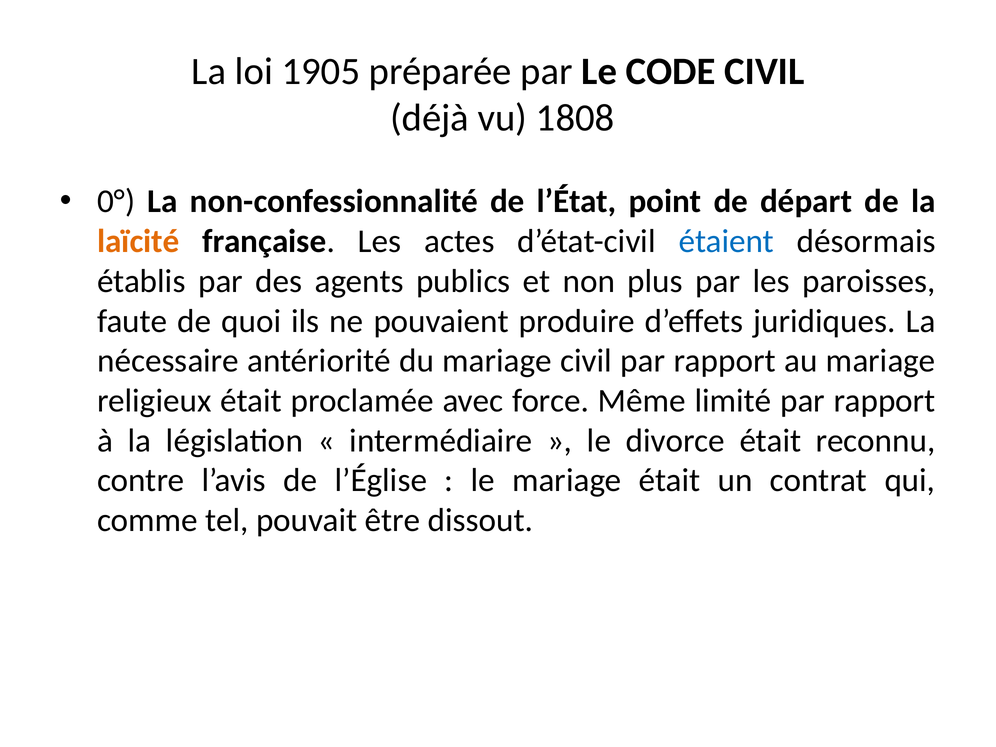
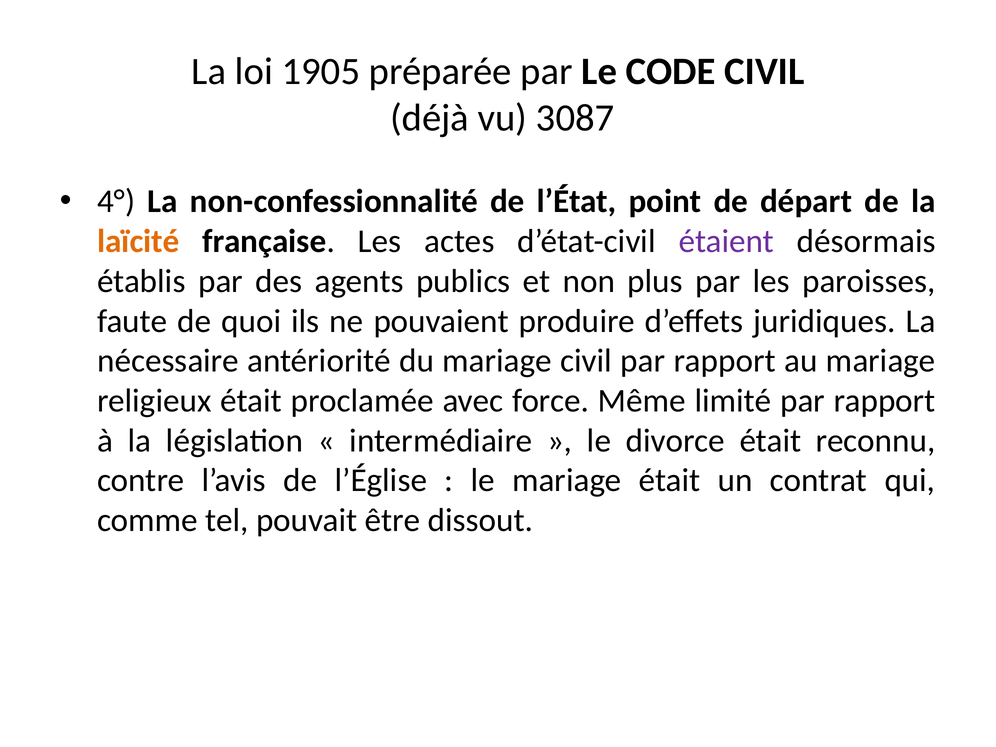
1808: 1808 -> 3087 (575, 118)
0°: 0° -> 4° (116, 202)
étaient colour: blue -> purple (726, 241)
